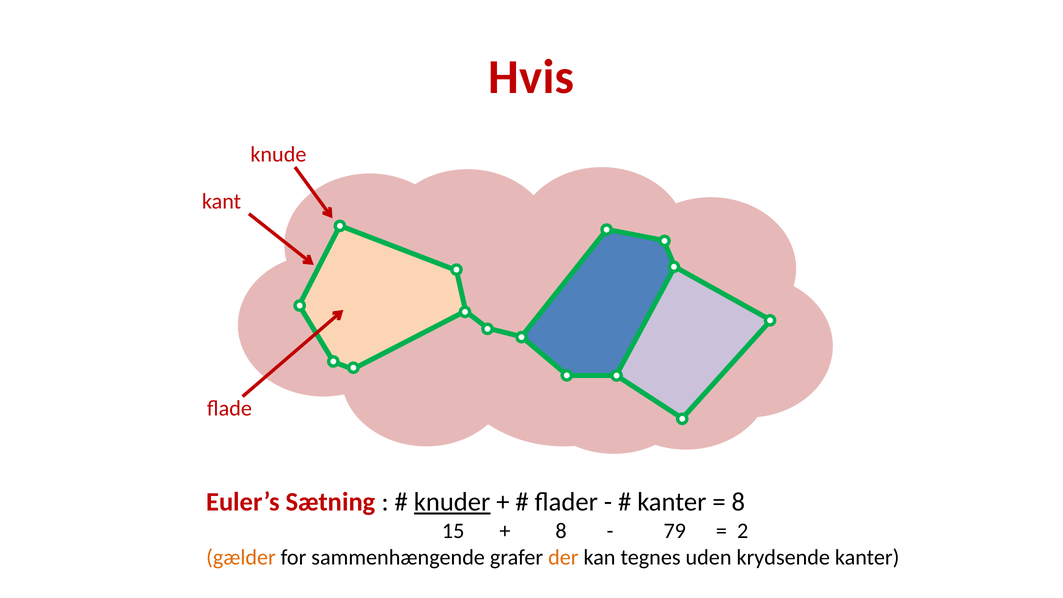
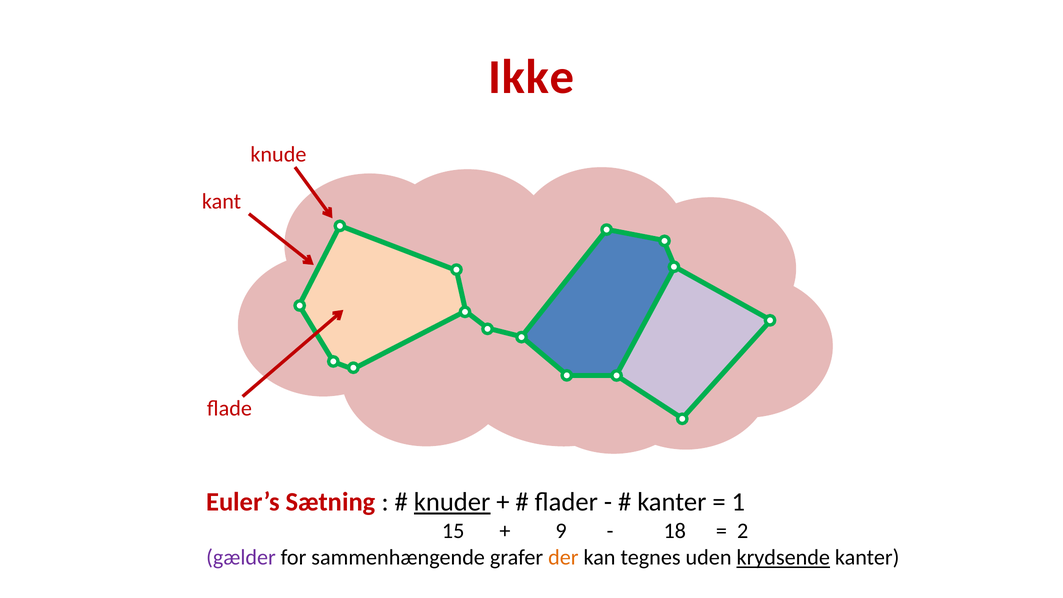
Hvis: Hvis -> Ikke (531, 77)
8: 8 -> 1 (738, 502)
8: 8 -> 9 (561, 531)
79: 79 -> 18 (675, 531)
gælder colour: orange -> purple (241, 558)
krydsende underline: none -> present (783, 558)
